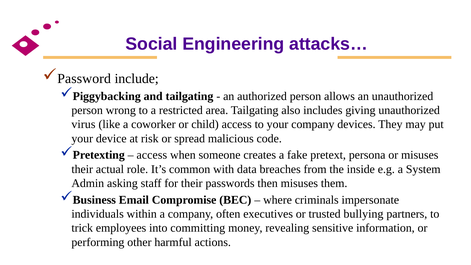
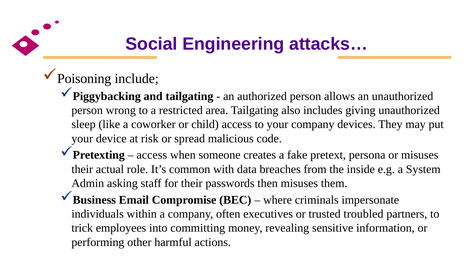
Password: Password -> Poisoning (84, 79)
virus: virus -> sleep (84, 124)
bullying: bullying -> troubled (363, 214)
